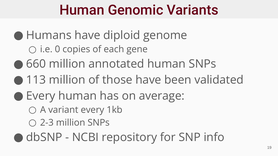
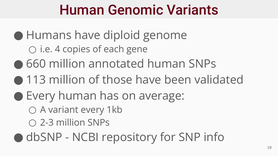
0: 0 -> 4 (57, 49)
